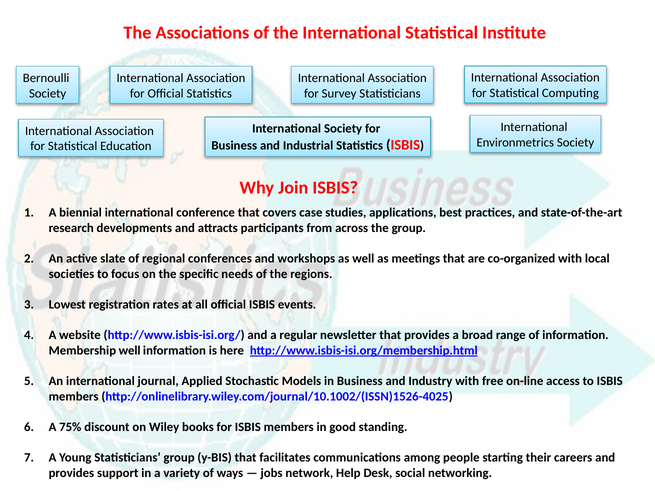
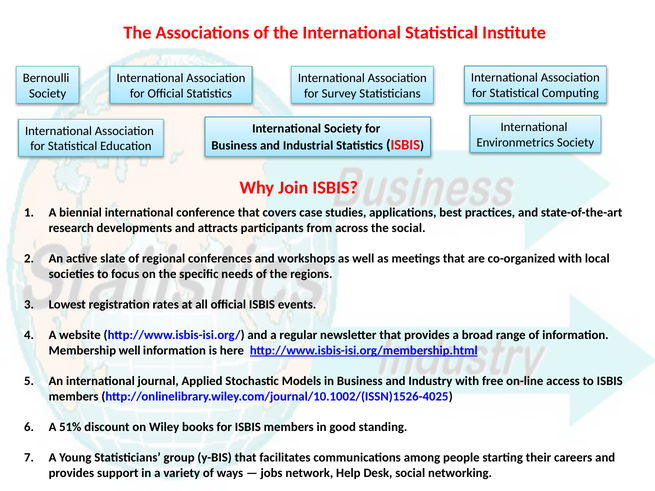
the group: group -> social (409, 228)
75%: 75% -> 51% (70, 427)
